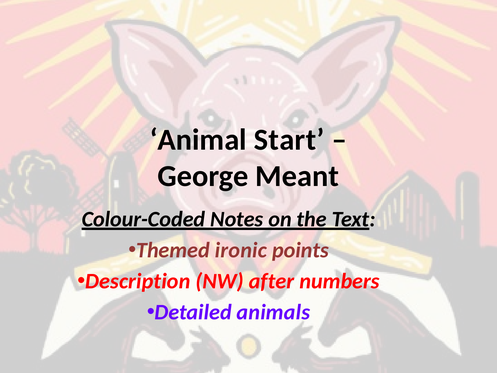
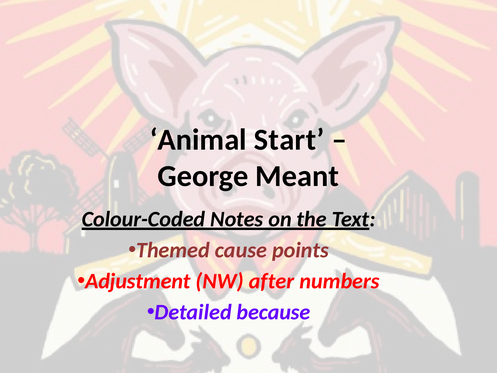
ironic: ironic -> cause (241, 250)
Description: Description -> Adjustment (138, 281)
animals: animals -> because (274, 312)
